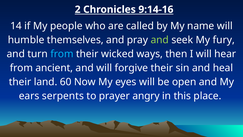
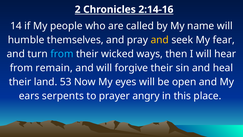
9:14-16: 9:14-16 -> 2:14-16 (156, 9)
and colour: light green -> yellow (160, 40)
fury: fury -> fear (224, 40)
ancient: ancient -> remain (54, 68)
60: 60 -> 53 (66, 82)
